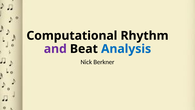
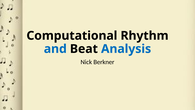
and colour: purple -> blue (55, 49)
